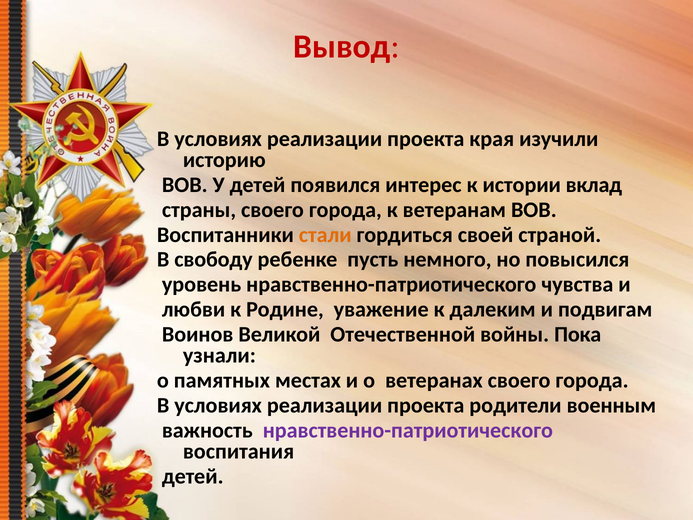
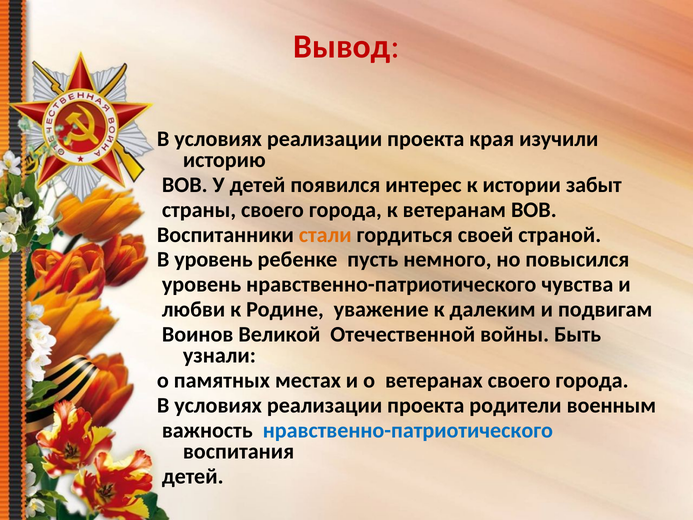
вклад: вклад -> забыт (594, 185)
В свободу: свободу -> уровень (214, 260)
Пока: Пока -> Быть (578, 334)
нравственно-патриотического colour: purple -> blue (408, 430)
